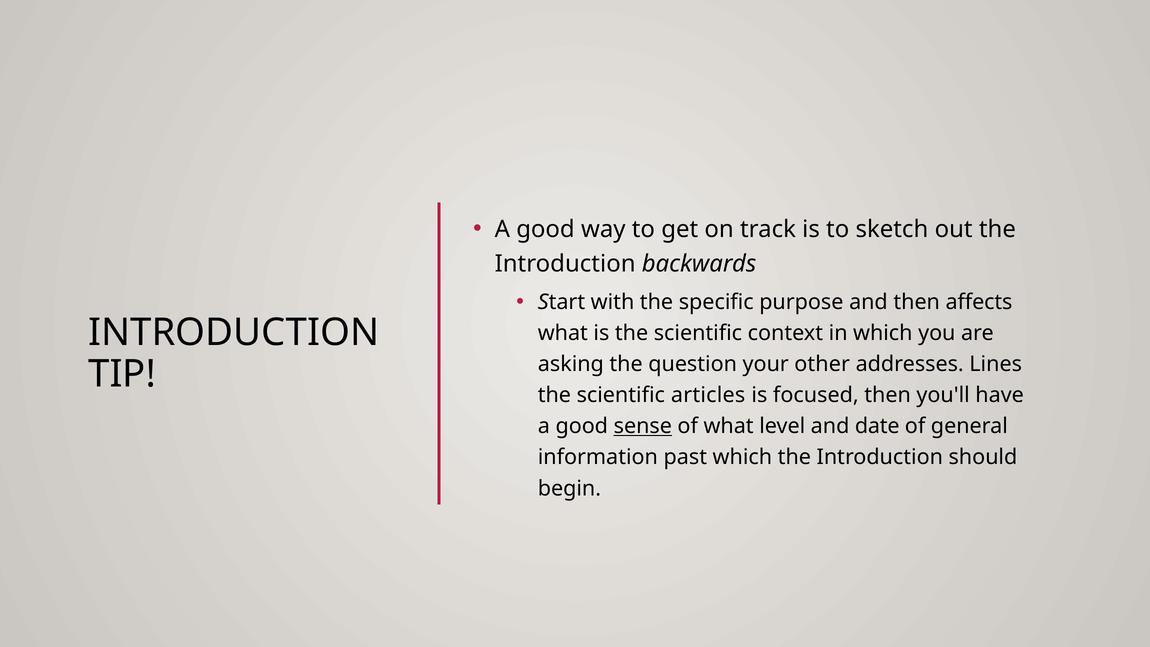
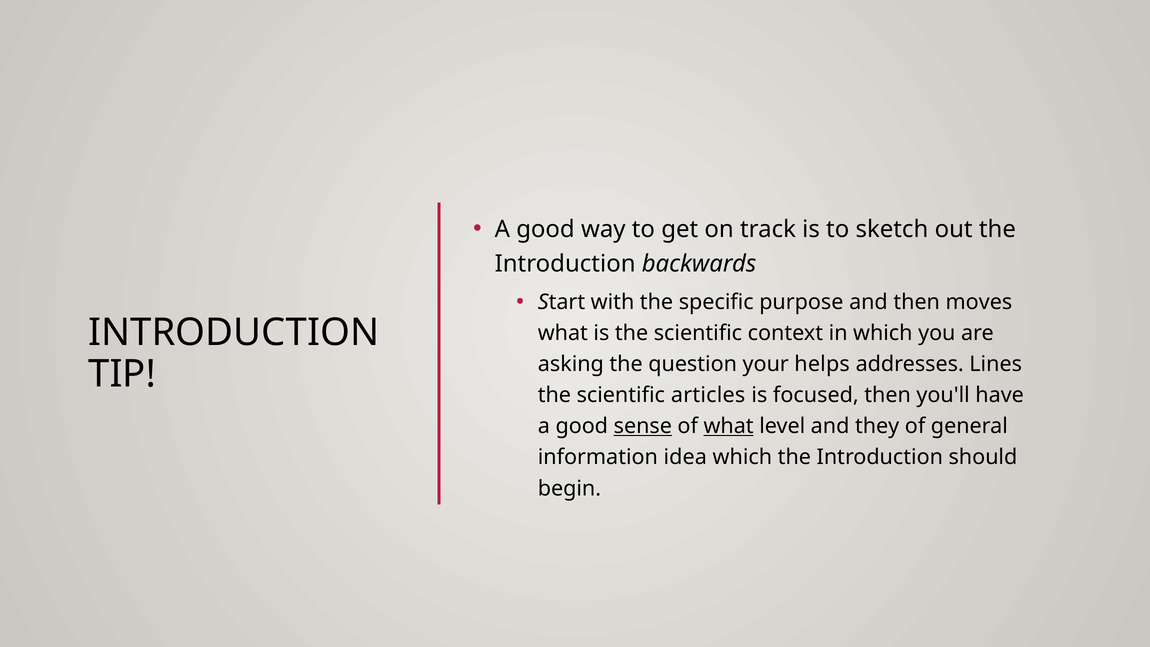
affects: affects -> moves (979, 302)
other: other -> helps (822, 364)
what underline: none -> present (729, 426)
date: date -> they (877, 426)
past: past -> idea (685, 457)
